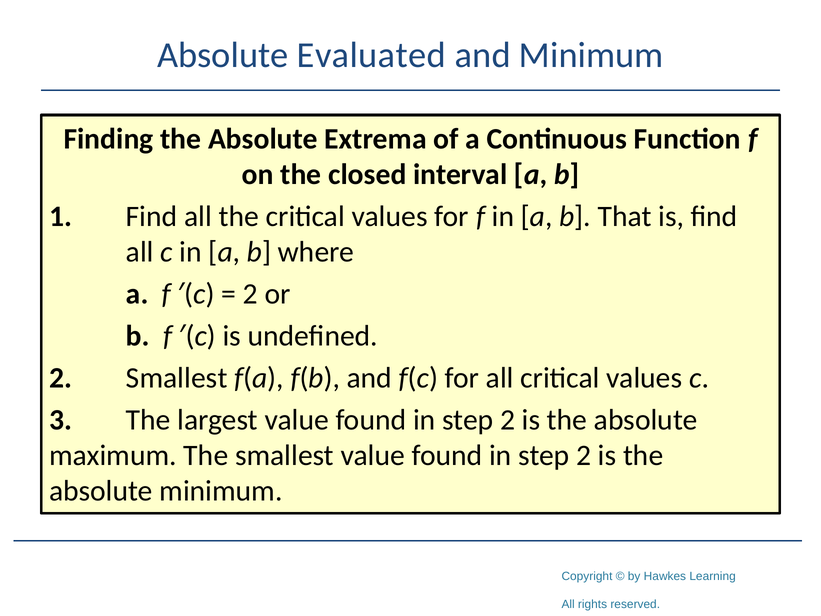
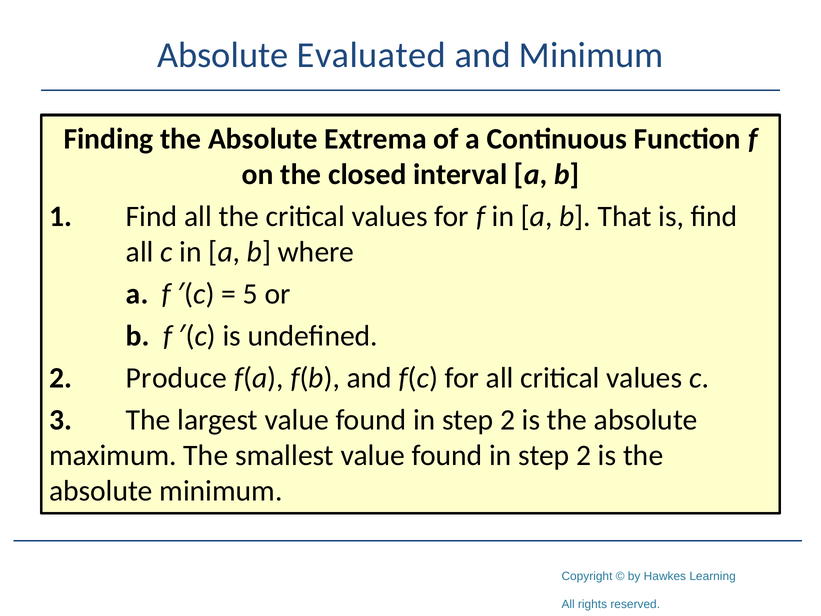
2: 2 -> 5 (250, 294)
2 Smallest: Smallest -> Produce (177, 378)
